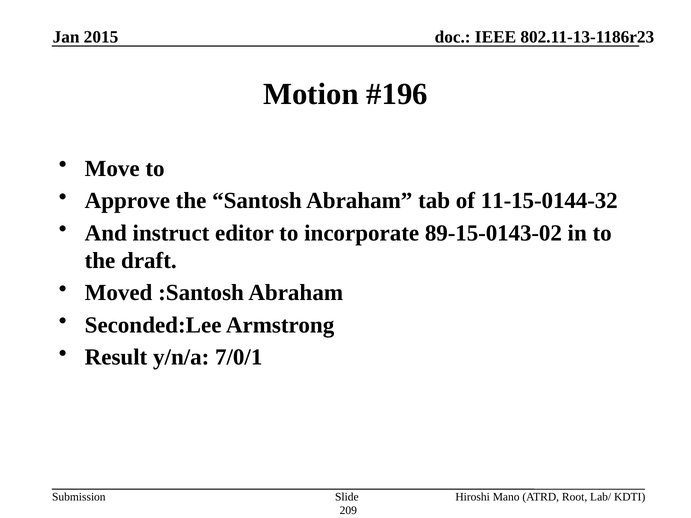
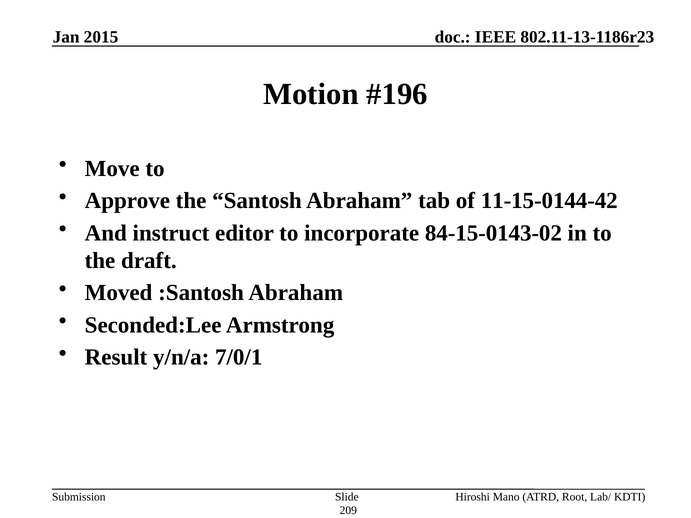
11-15-0144-32: 11-15-0144-32 -> 11-15-0144-42 (549, 201)
89-15-0143-02: 89-15-0143-02 -> 84-15-0143-02 (493, 233)
